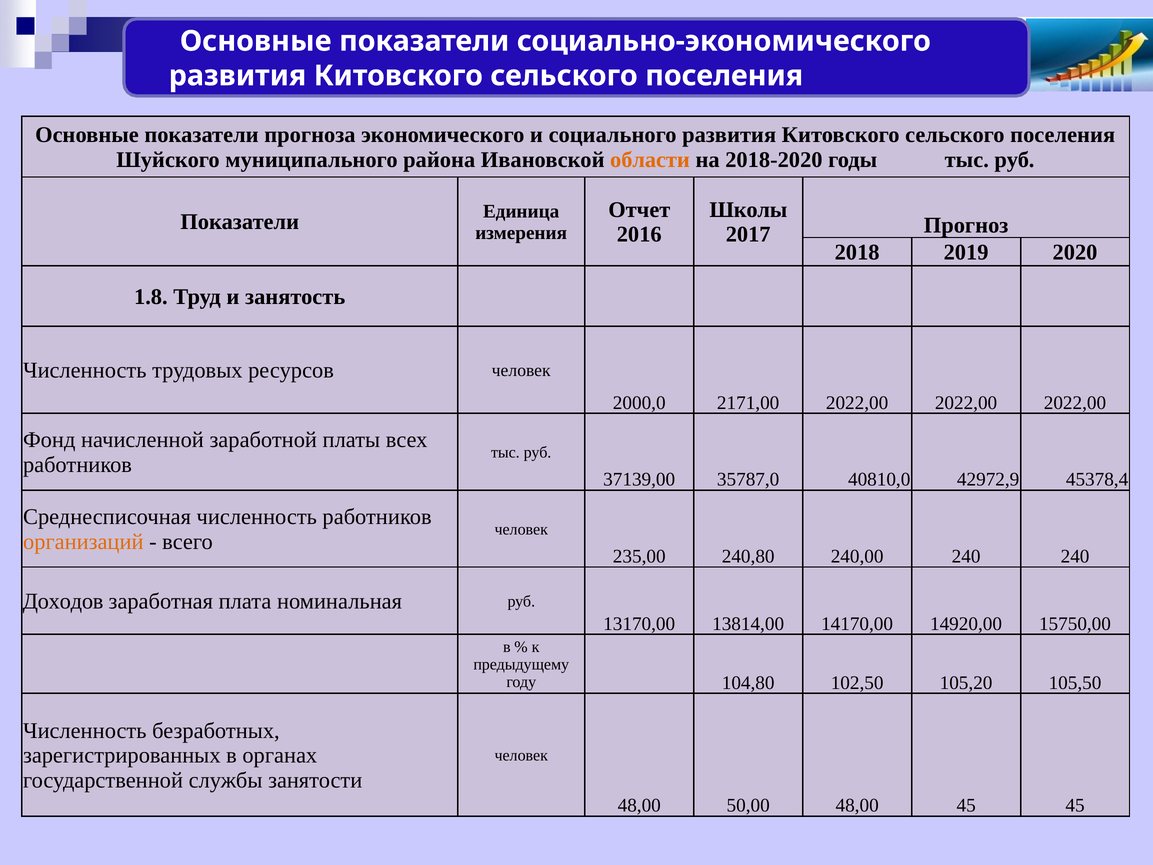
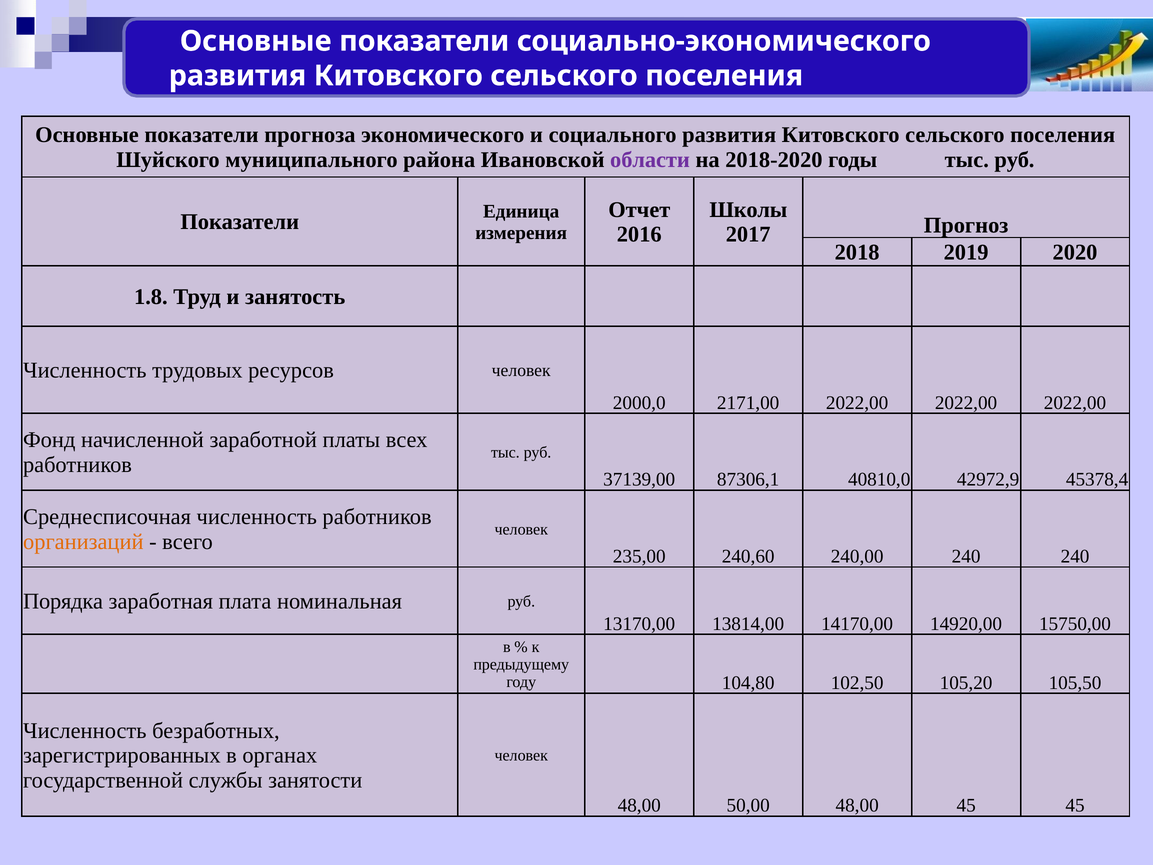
области colour: orange -> purple (650, 160)
35787,0: 35787,0 -> 87306,1 (748, 479)
240,80: 240,80 -> 240,60 (748, 556)
Доходов: Доходов -> Порядка (63, 601)
